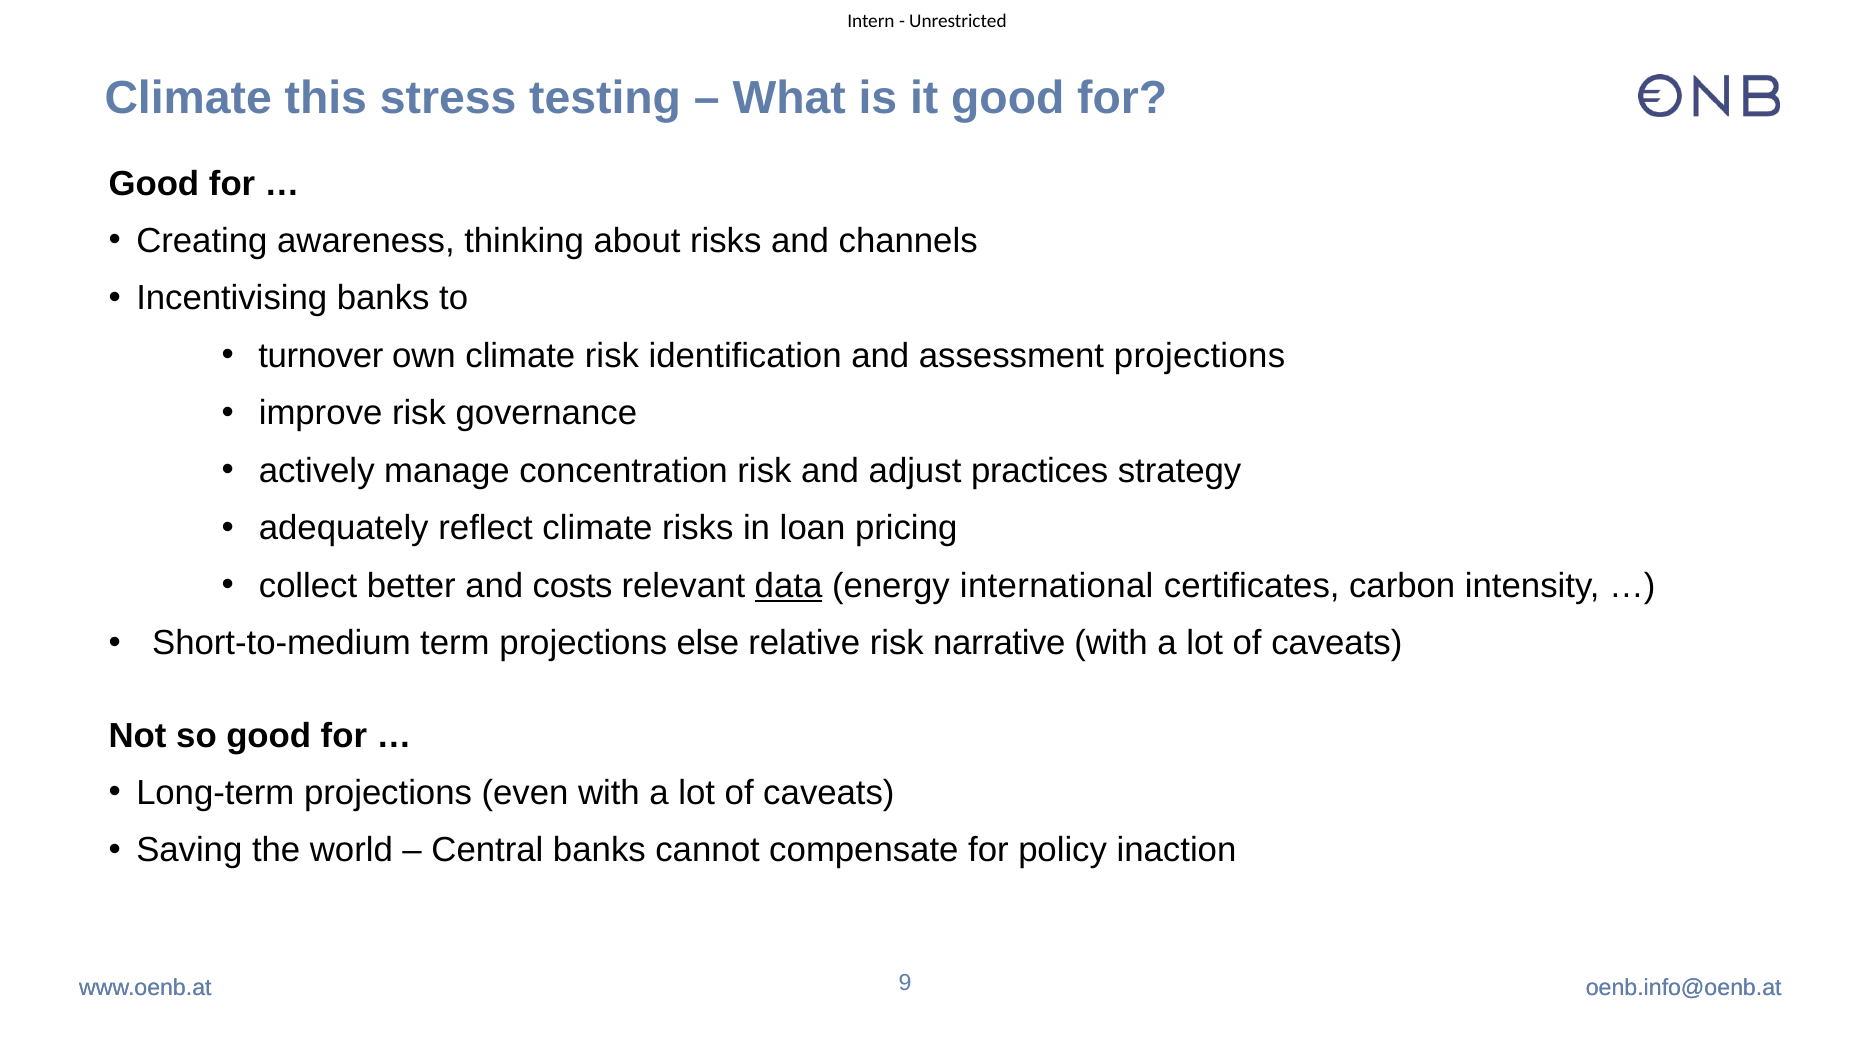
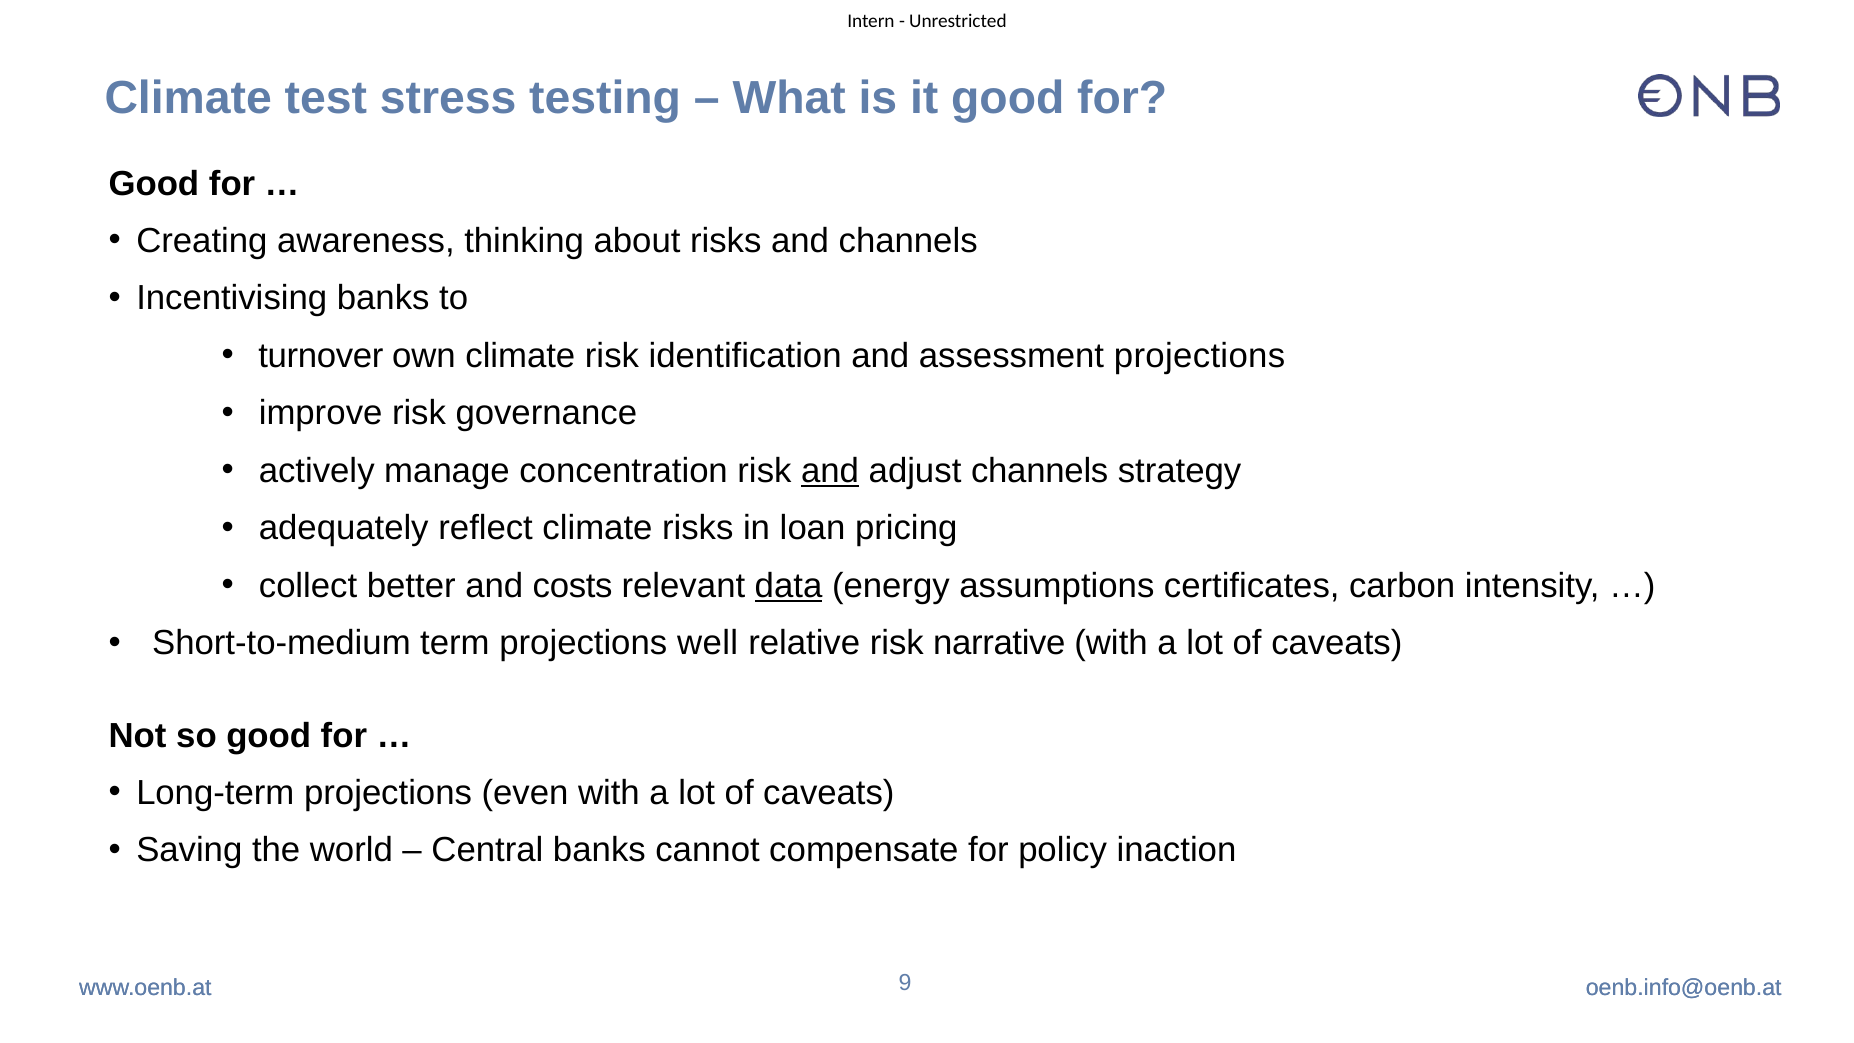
this: this -> test (326, 98)
and underline: none -> present (830, 471)
adjust practices: practices -> channels (1040, 471)
international: international -> assumptions (1057, 586)
else: else -> well (708, 643)
